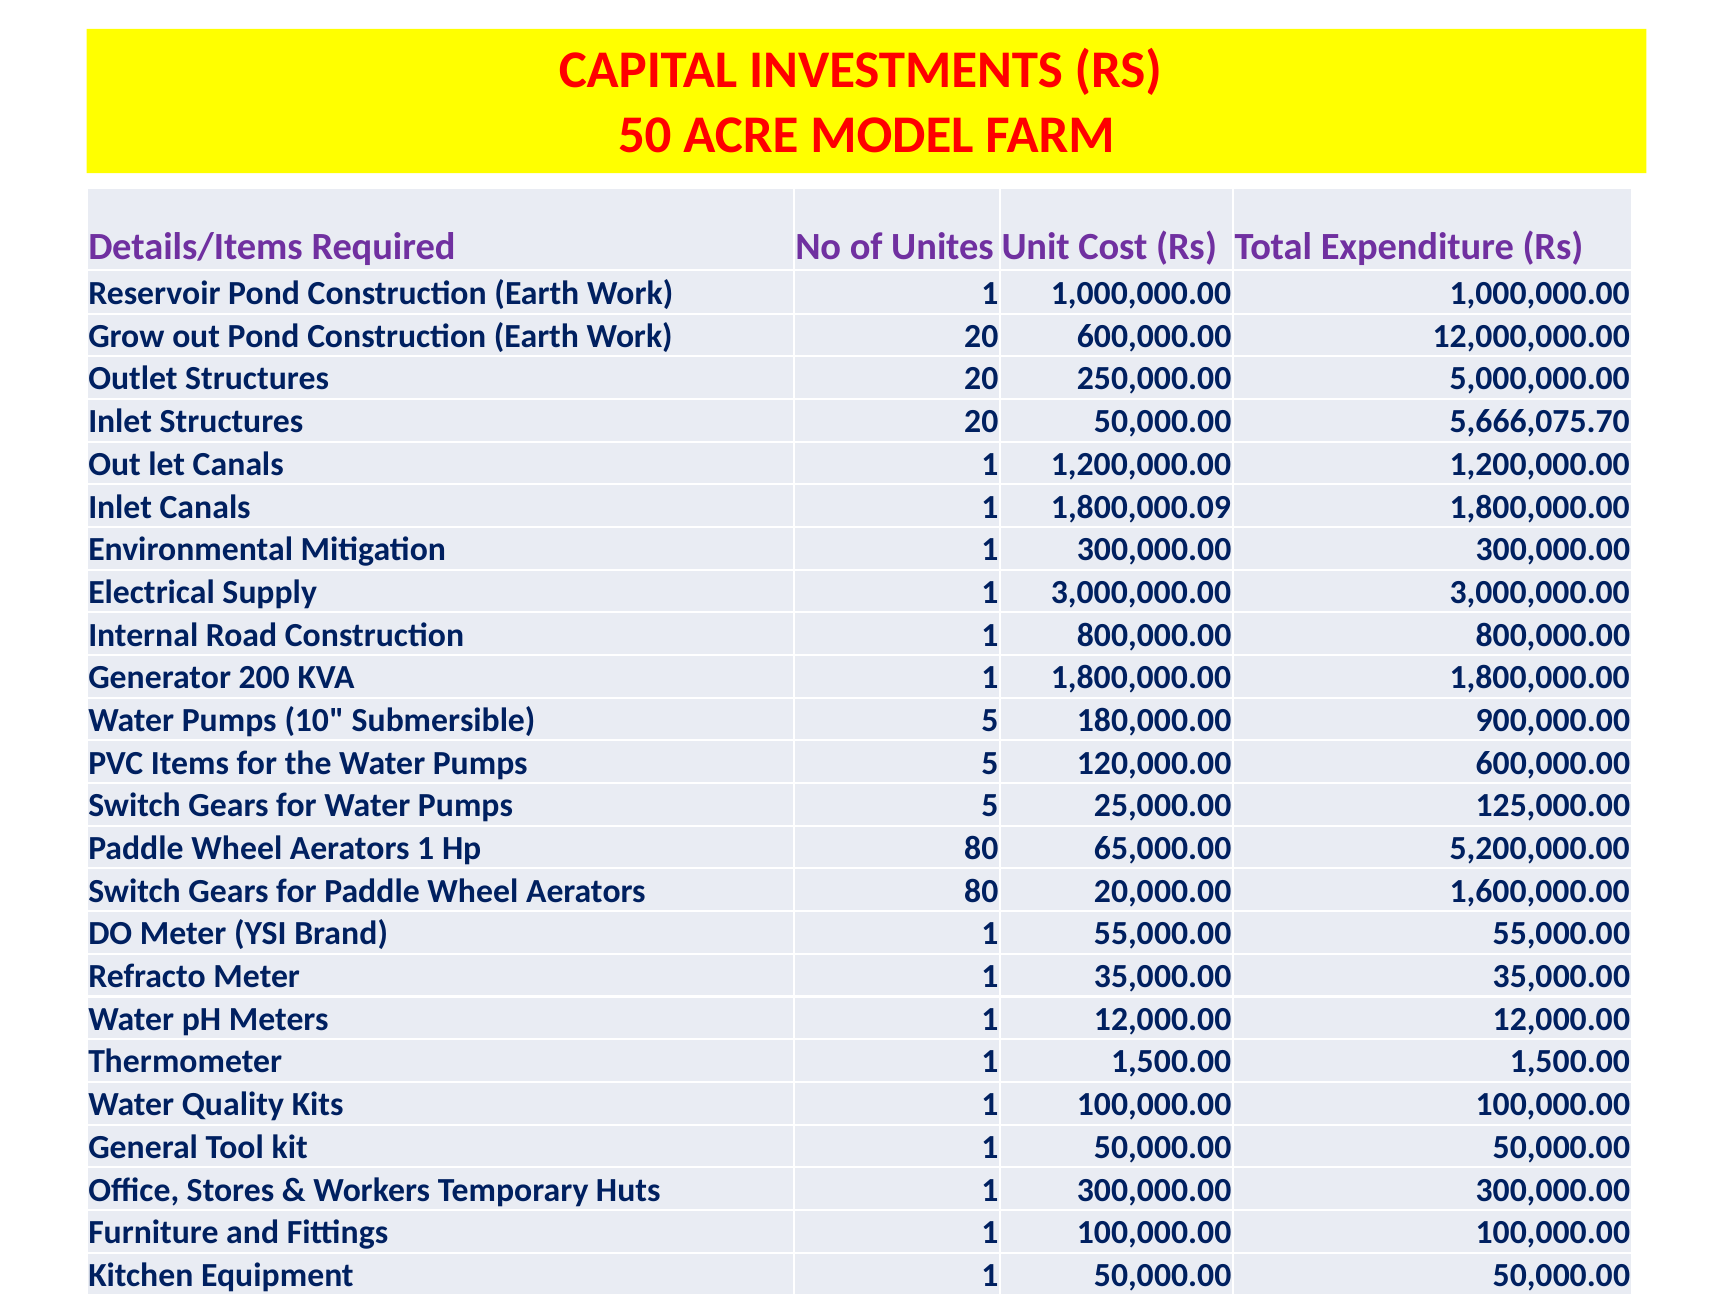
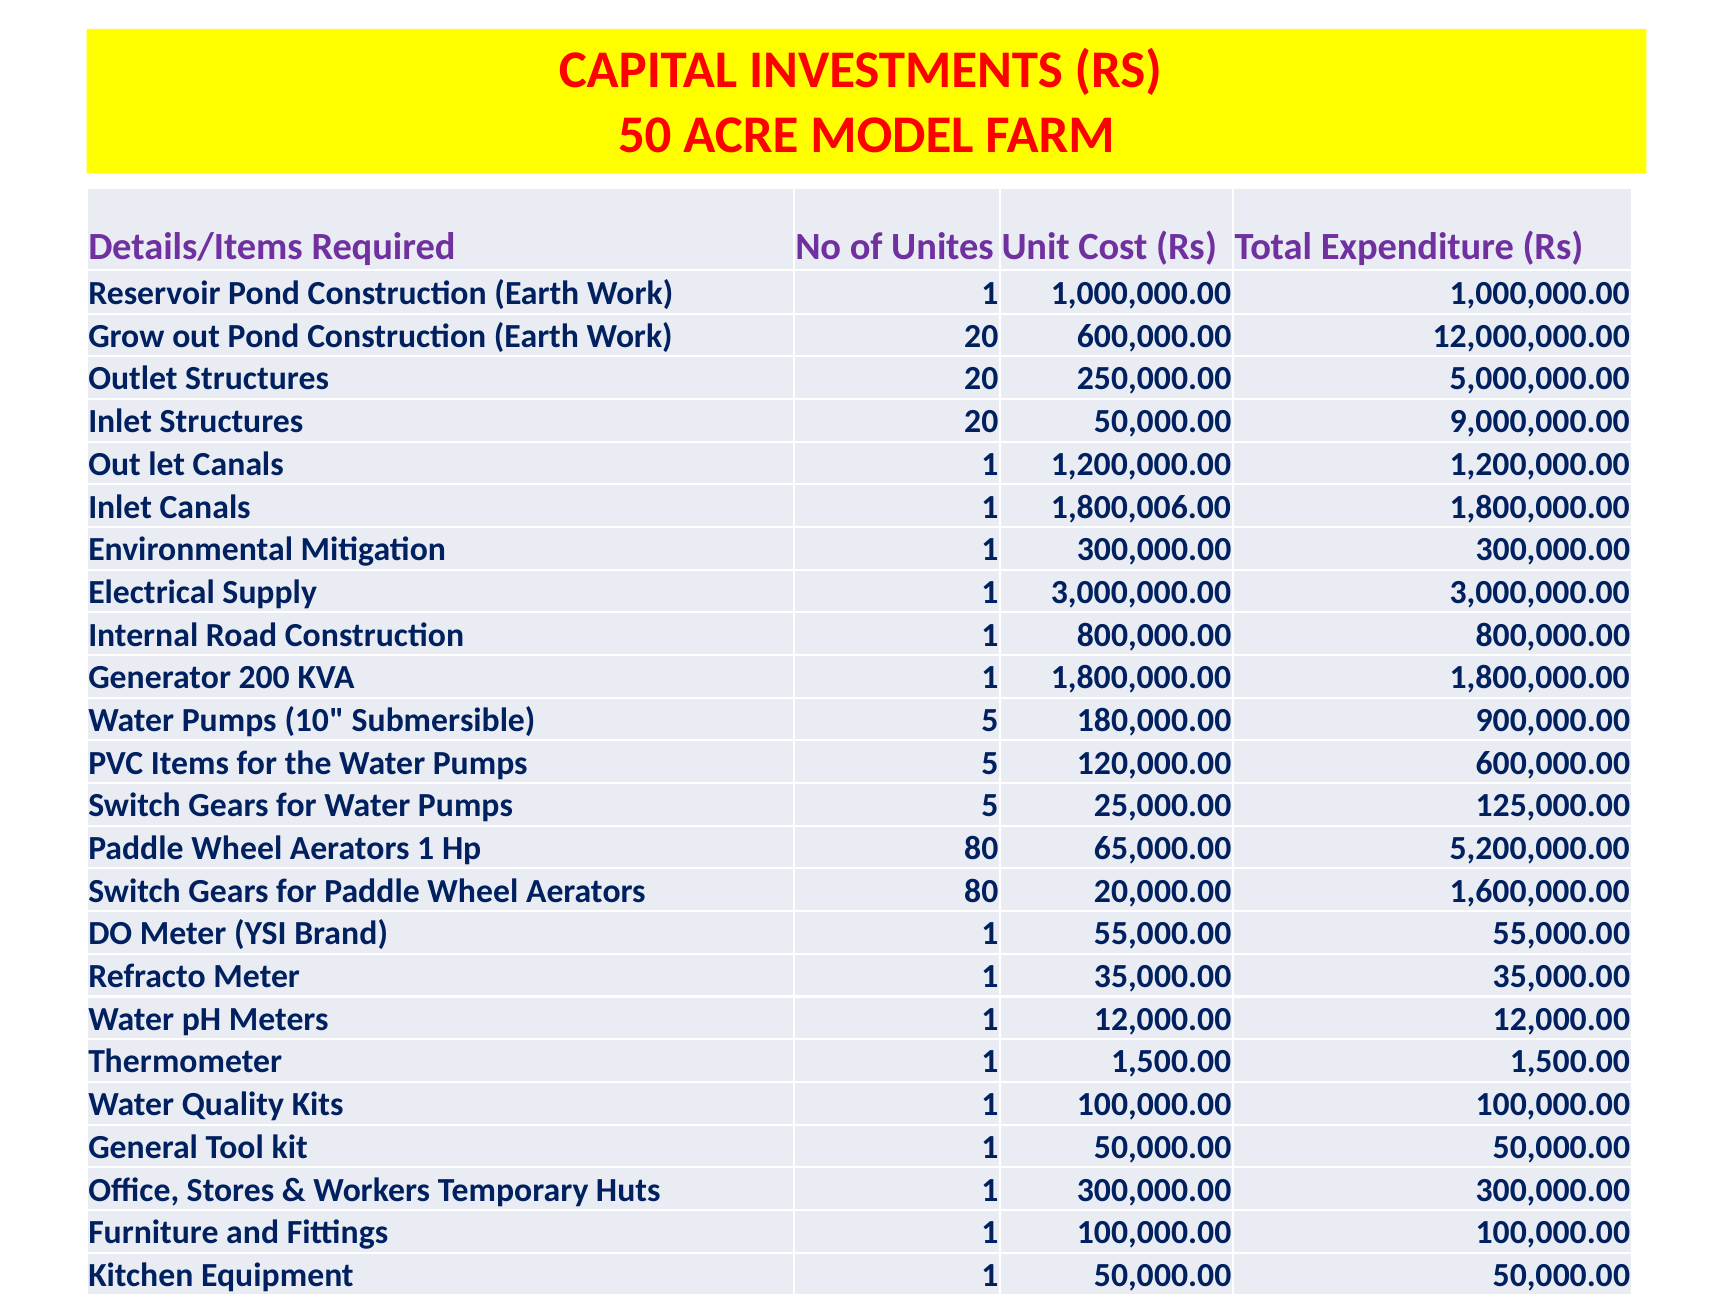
5,666,075.70: 5,666,075.70 -> 9,000,000.00 (1540, 422)
1,800,000.09: 1,800,000.09 -> 1,800,006.00 (1141, 507)
